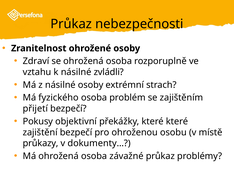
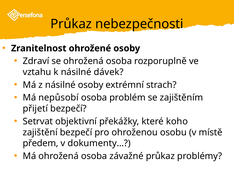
zvládli: zvládli -> dávek (109, 72)
fyzického: fyzického -> nepůsobí (59, 97)
Pokusy: Pokusy -> Setrvat (38, 121)
které které: které -> koho (177, 121)
průkazy: průkazy -> předem (41, 143)
